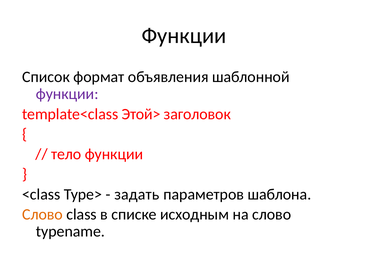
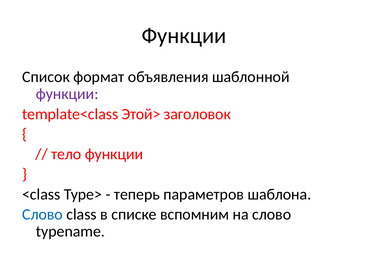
задать: задать -> теперь (137, 194)
Слово colour: orange -> blue (42, 214)
исходным: исходным -> вспомним (195, 214)
